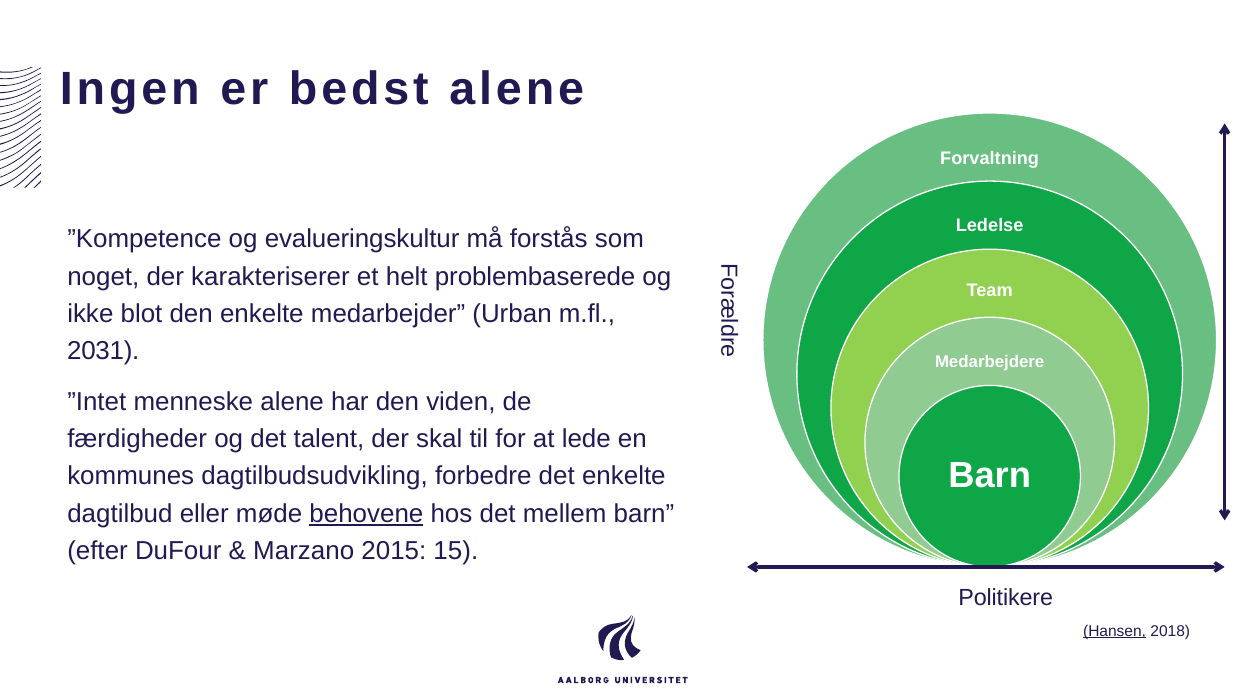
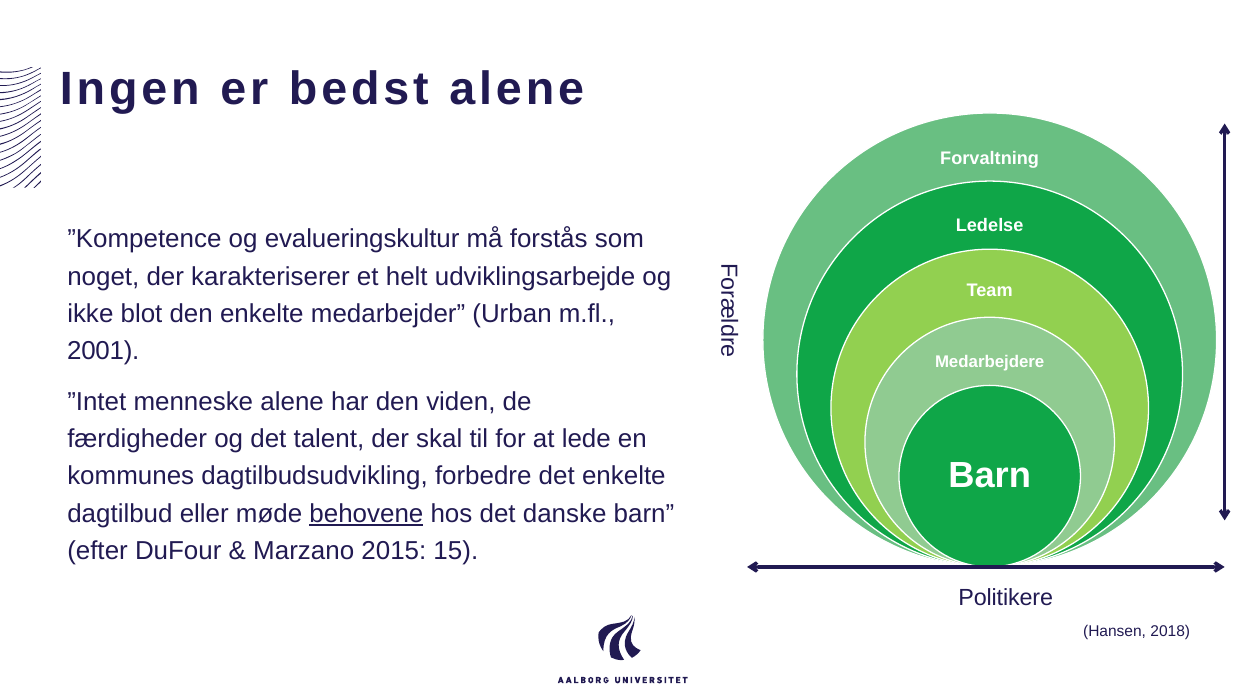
problembaserede: problembaserede -> udviklingsarbejde (535, 276)
2031: 2031 -> 2001 (103, 351)
mellem: mellem -> danske (565, 513)
Hansen underline: present -> none (1115, 631)
